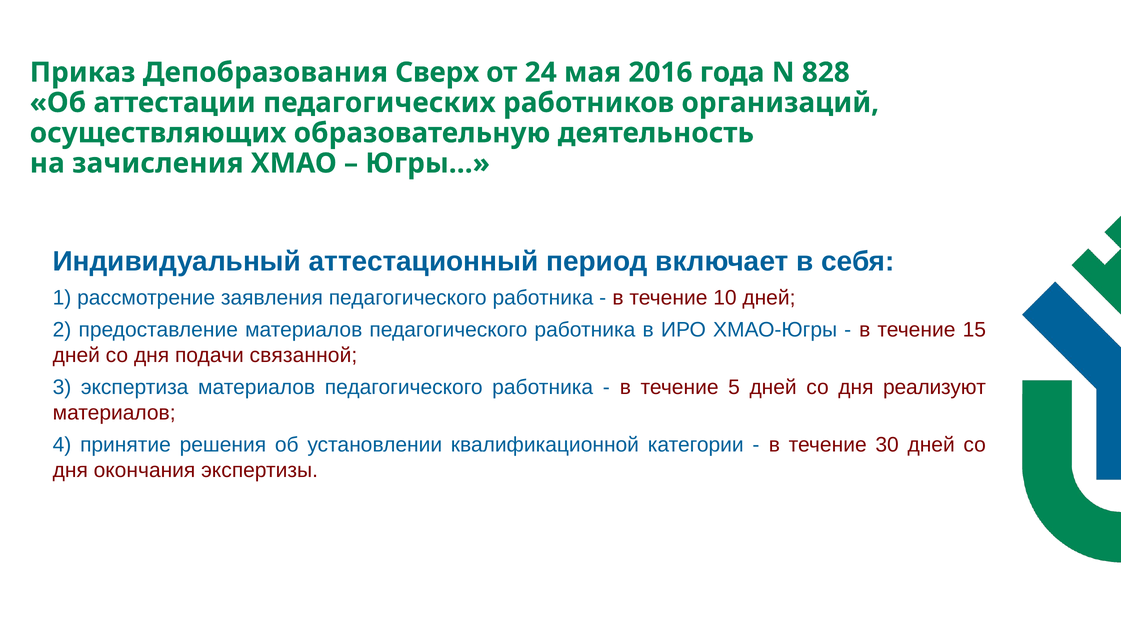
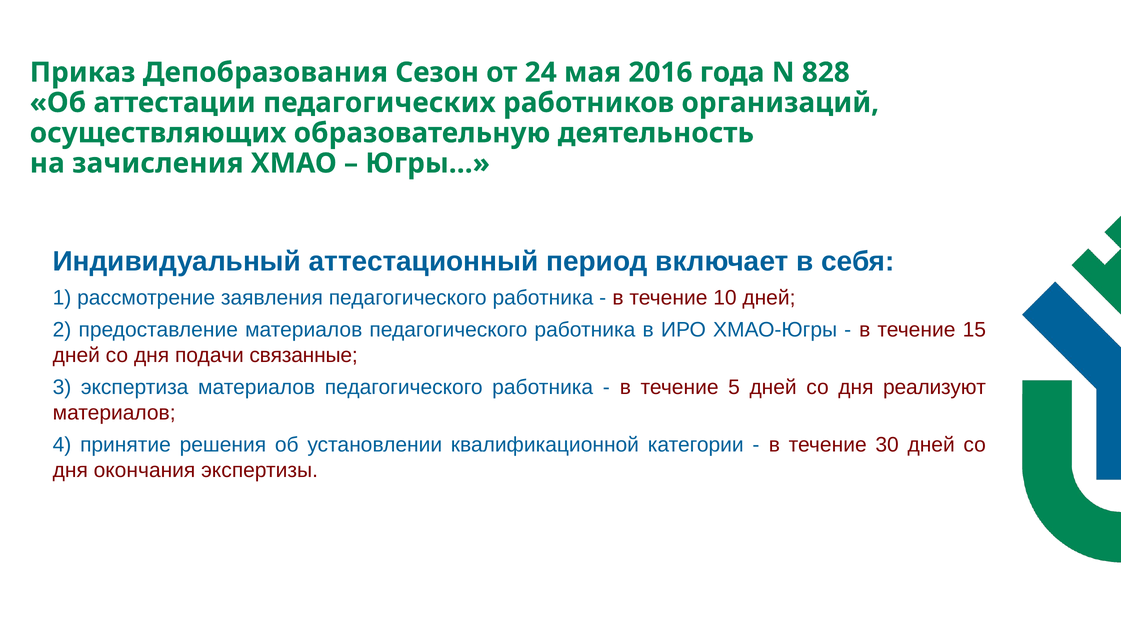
Сверх: Сверх -> Сезон (437, 72)
связанной: связанной -> связанные (304, 355)
